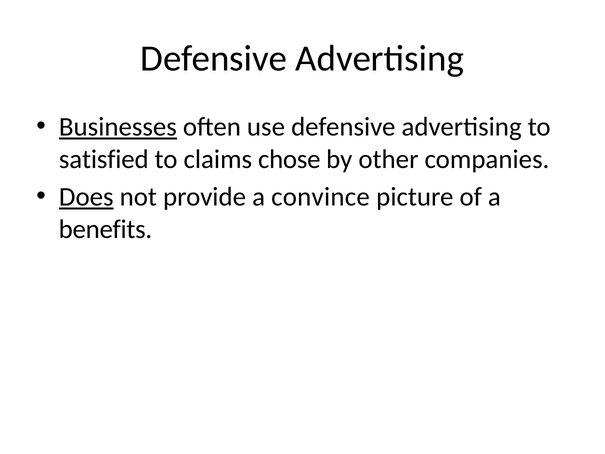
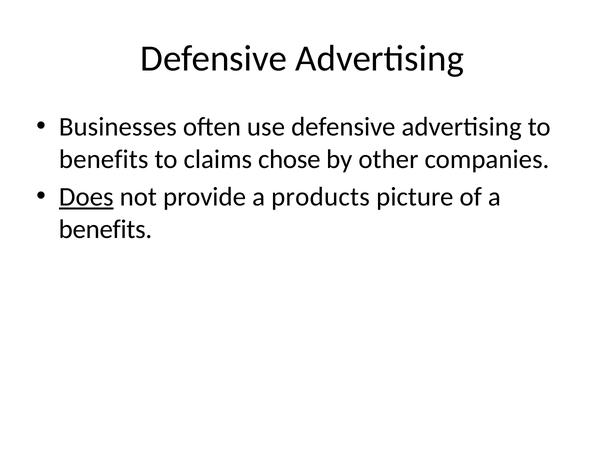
Businesses underline: present -> none (118, 127)
satisfied: satisfied -> benefits (104, 159)
convince: convince -> products (320, 197)
